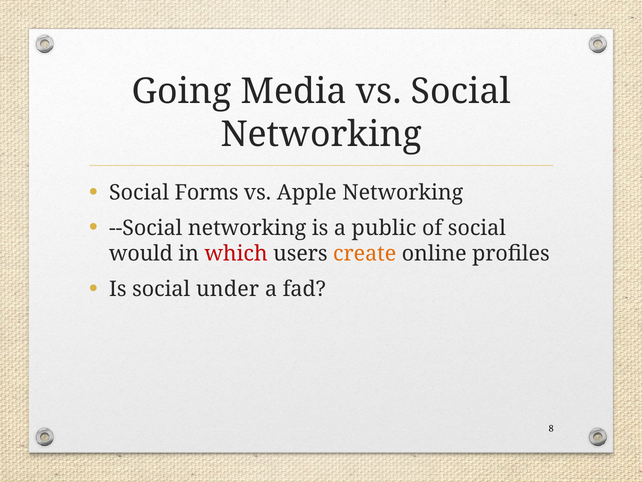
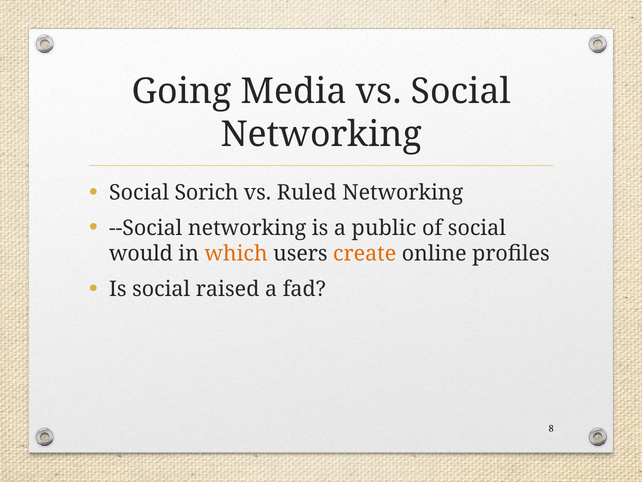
Forms: Forms -> Sorich (207, 192)
Apple: Apple -> Ruled (307, 192)
which colour: red -> orange (236, 253)
under: under -> raised (228, 289)
